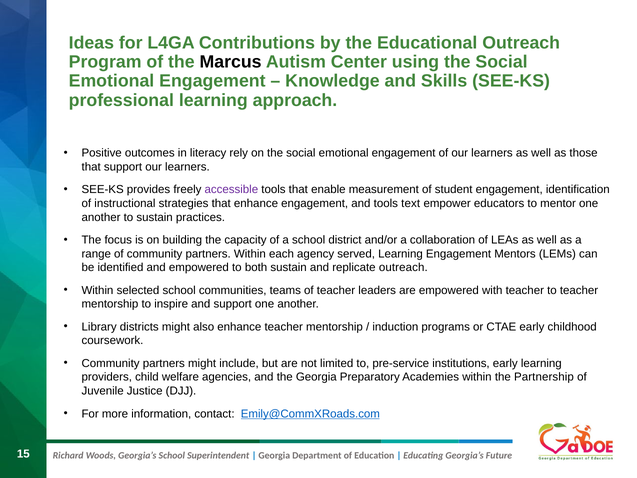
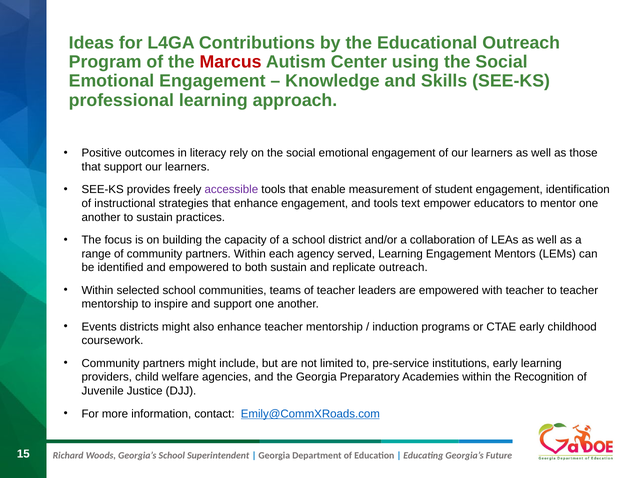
Marcus colour: black -> red (231, 62)
Library: Library -> Events (99, 327)
Partnership: Partnership -> Recognition (544, 377)
